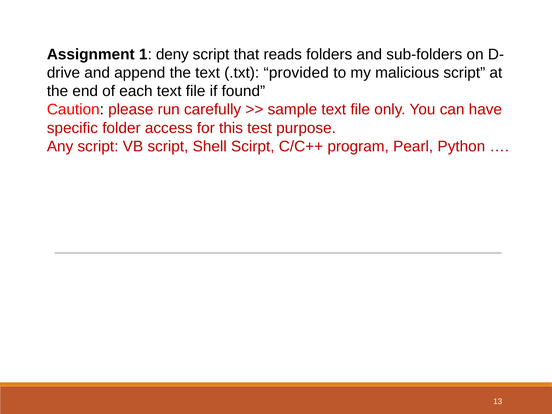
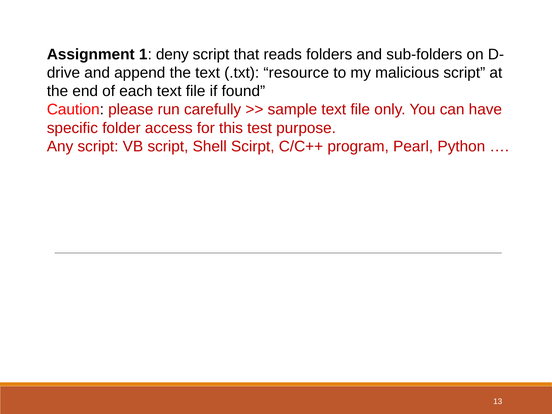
provided: provided -> resource (296, 73)
